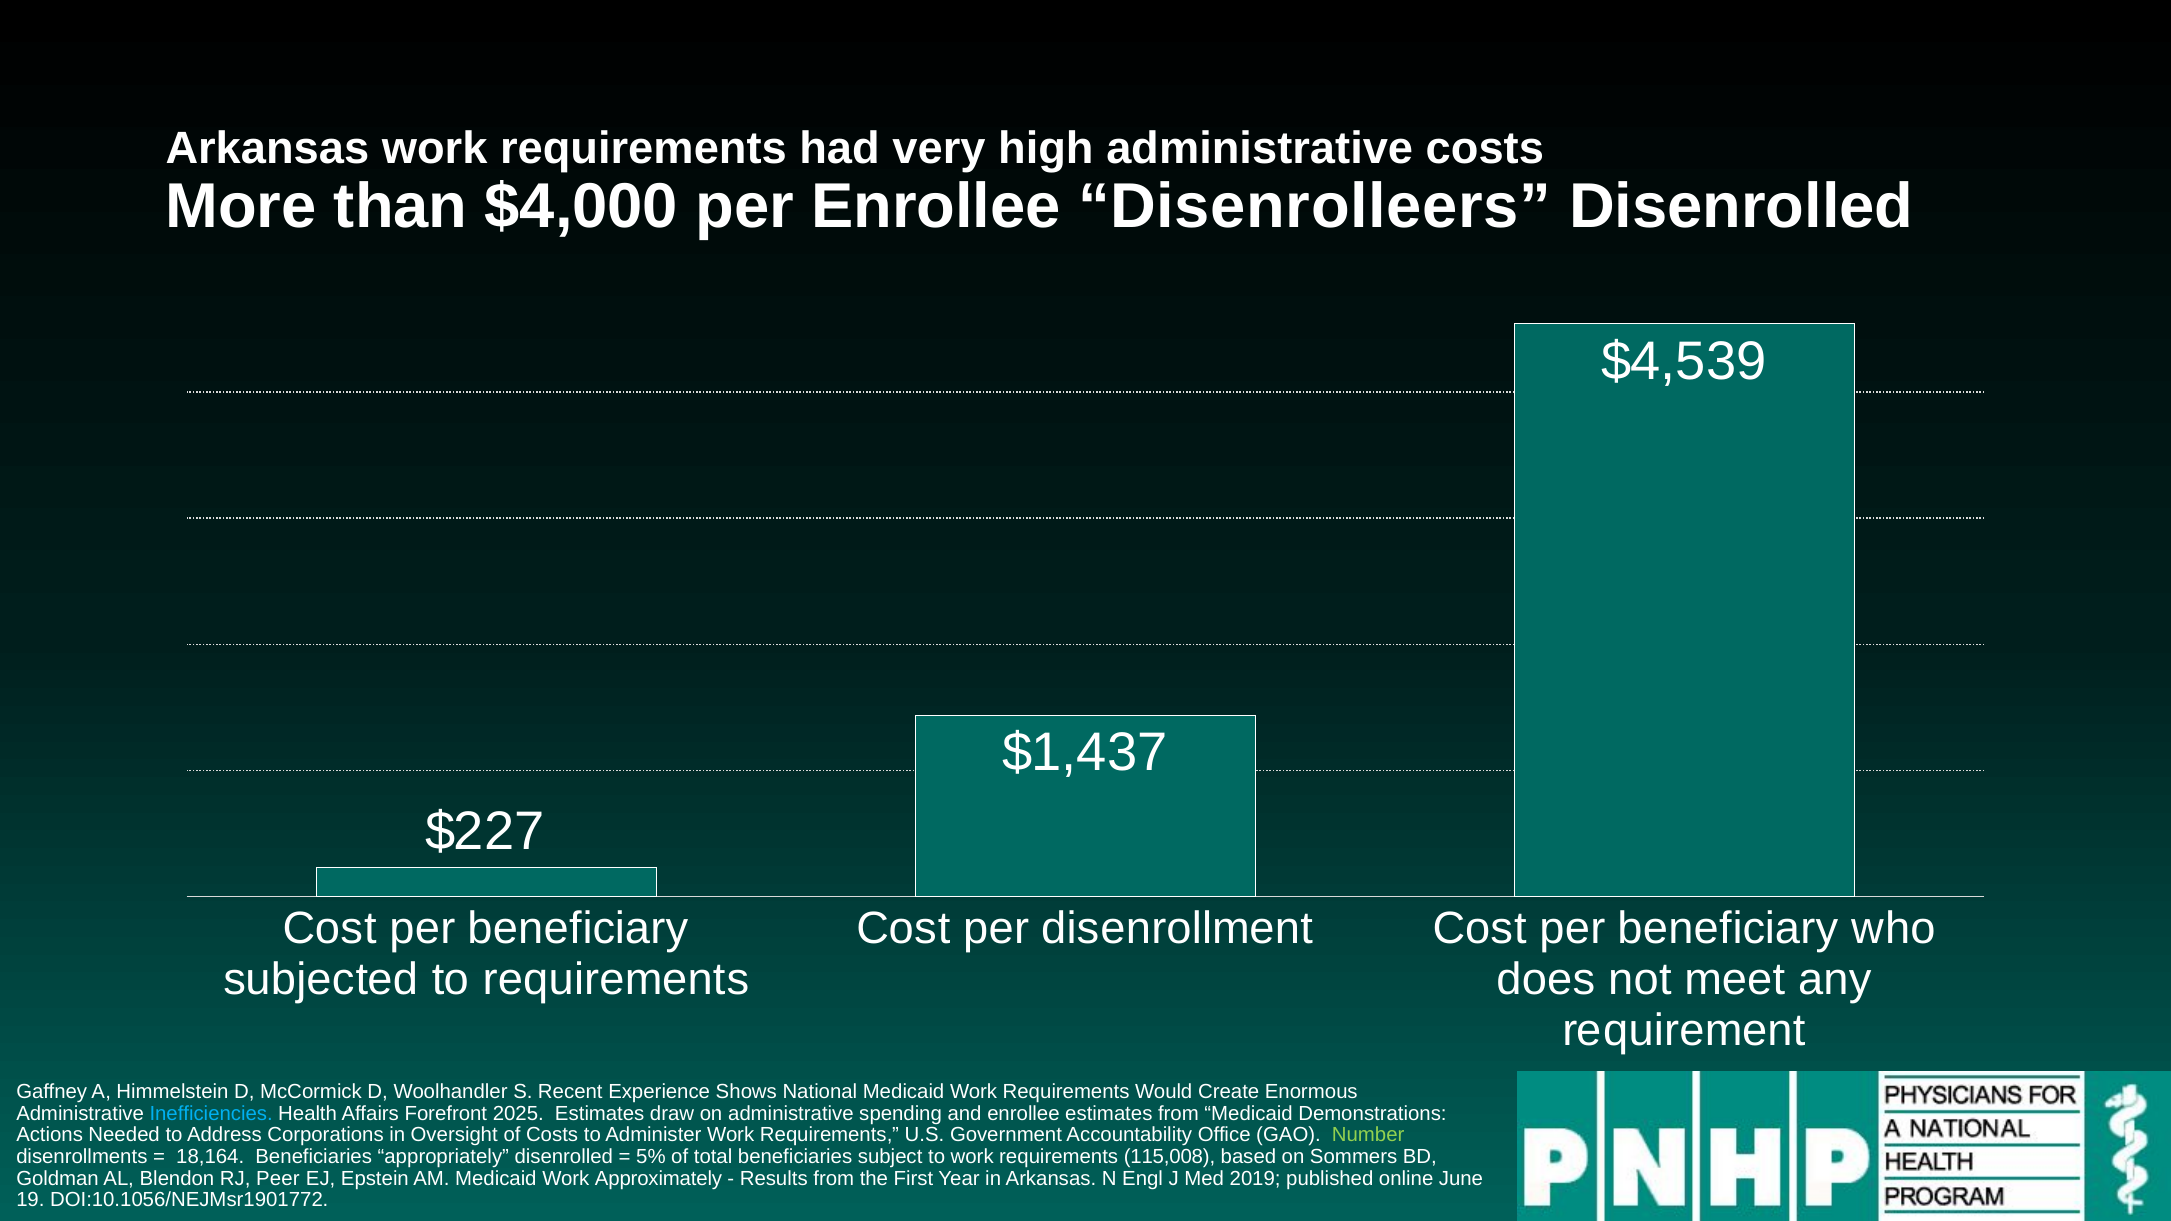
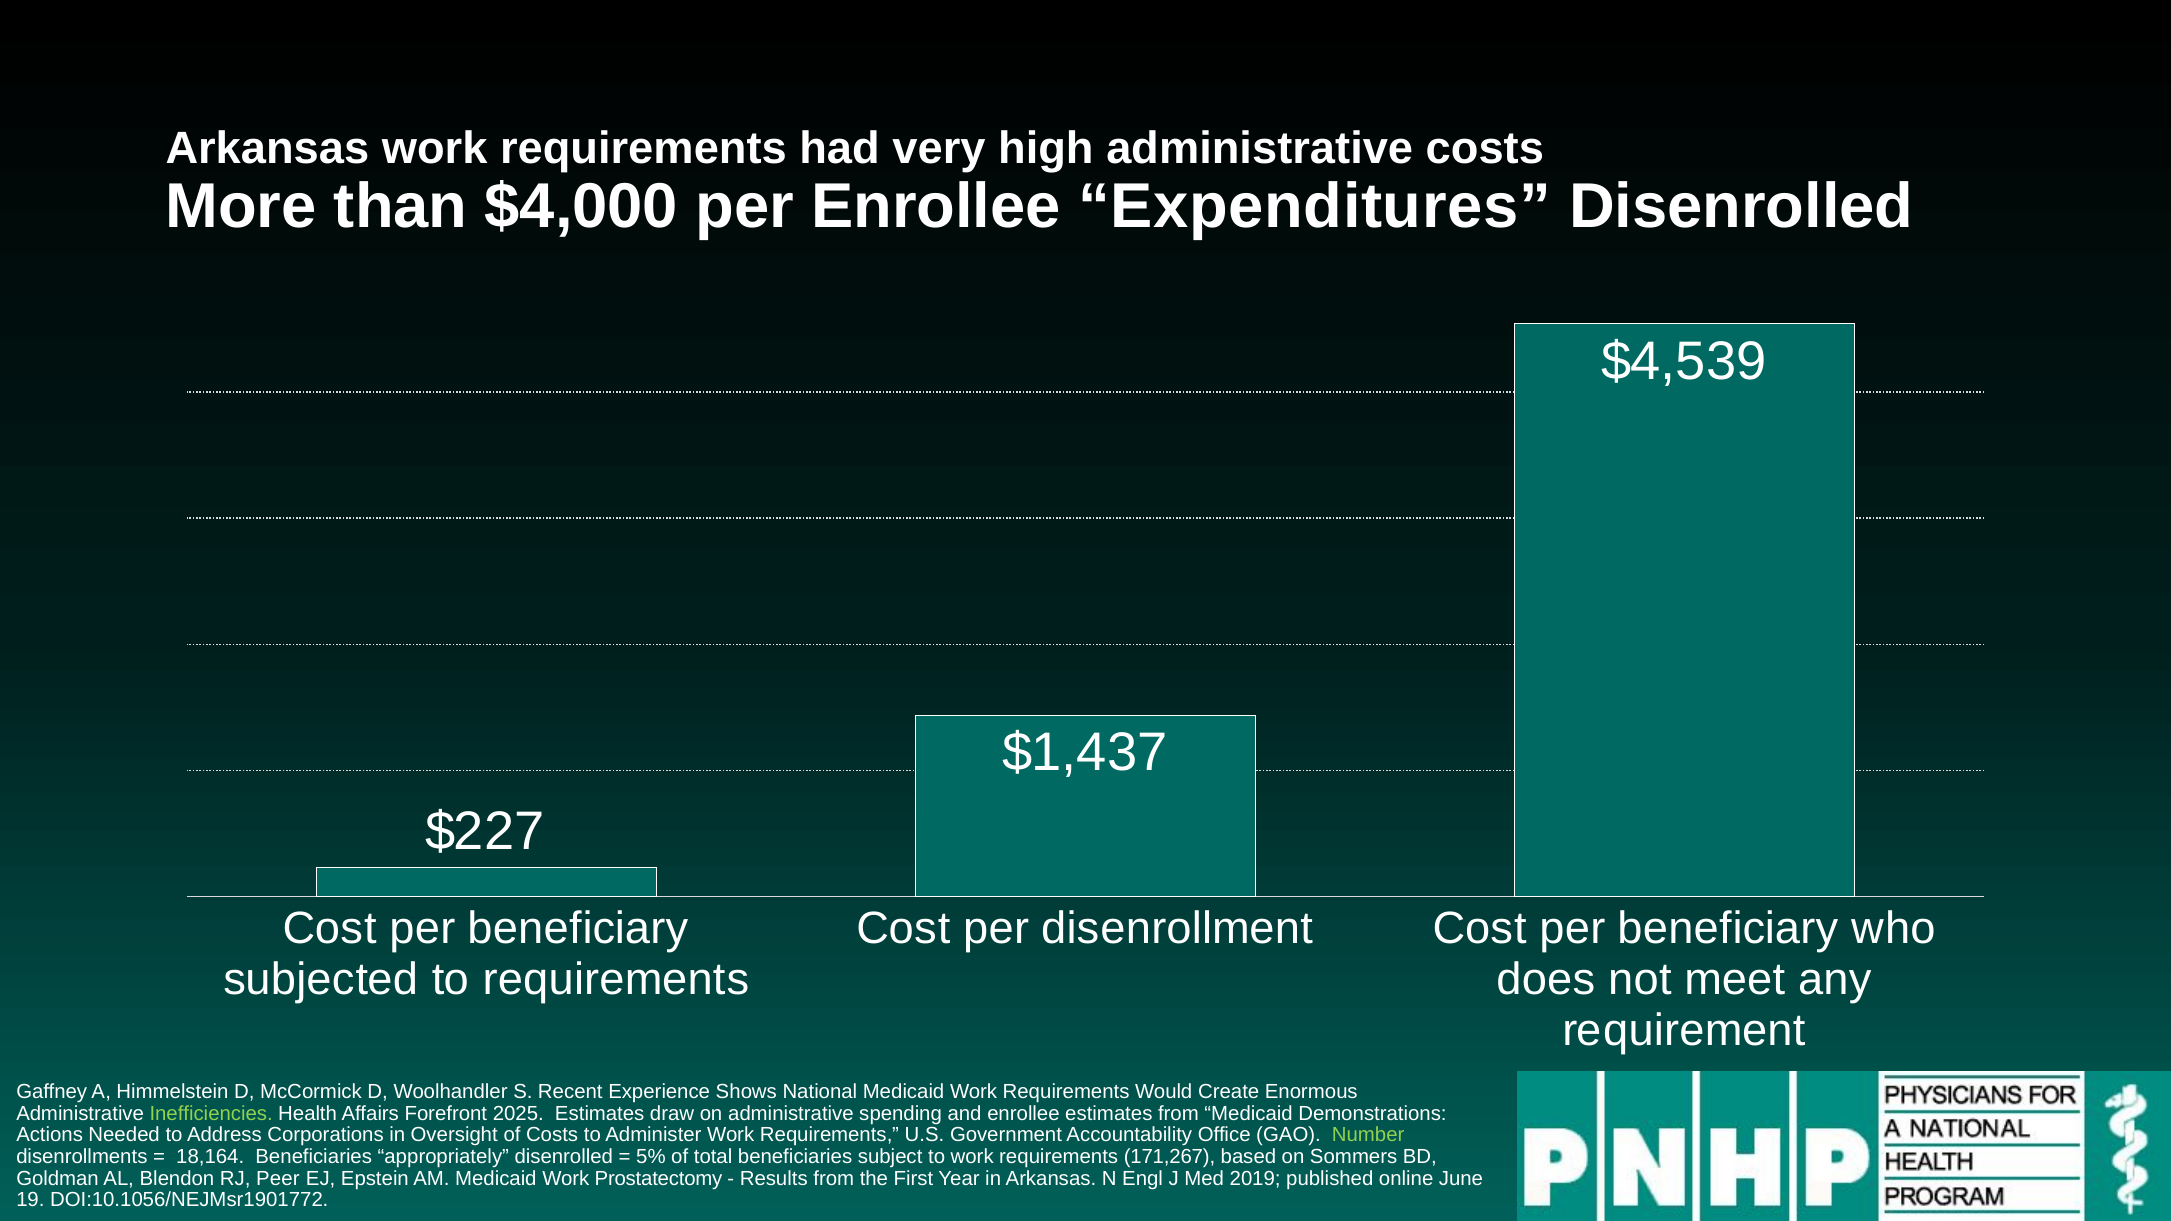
Disenrolleers: Disenrolleers -> Expenditures (1315, 207)
Inefficiencies colour: light blue -> light green (211, 1114)
115,008: 115,008 -> 171,267 (1169, 1157)
Approximately: Approximately -> Prostatectomy (659, 1178)
